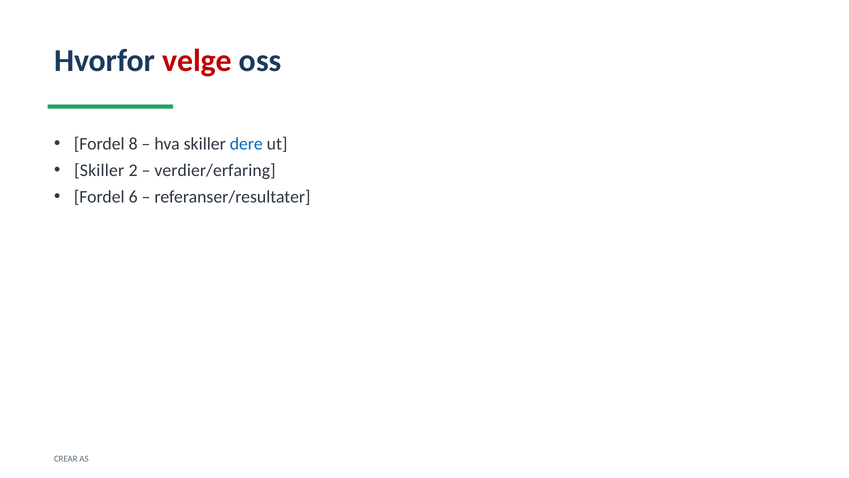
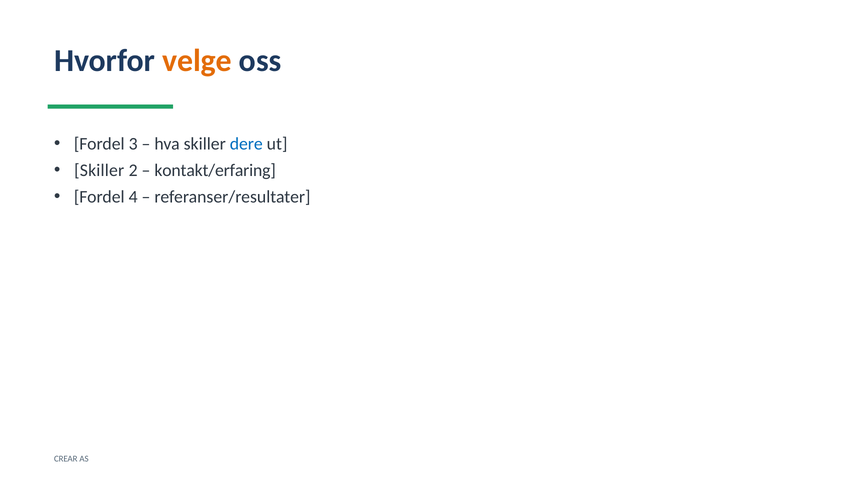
velge colour: red -> orange (197, 61)
8: 8 -> 3 (133, 144)
verdier/erfaring: verdier/erfaring -> kontakt/erfaring (215, 170)
6: 6 -> 4 (133, 197)
